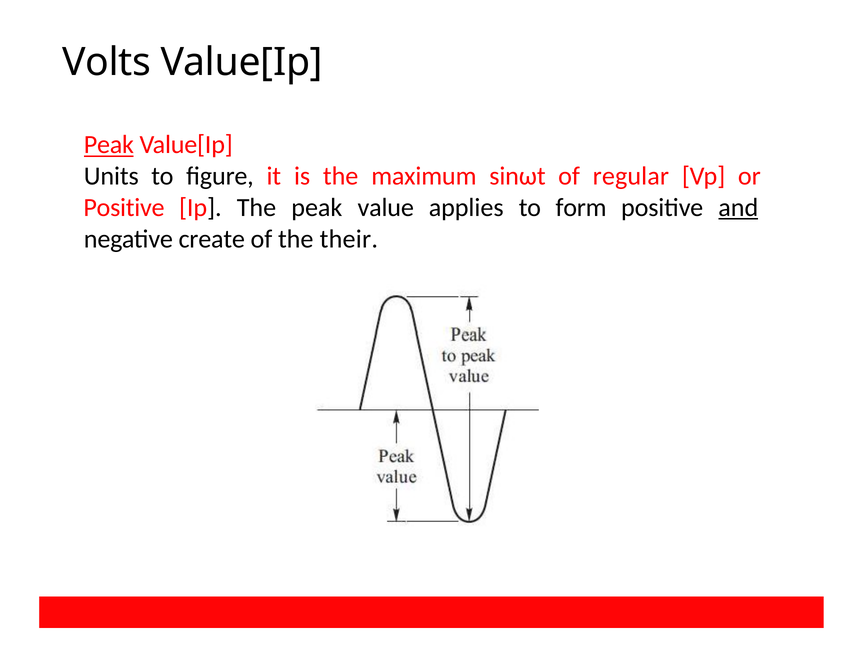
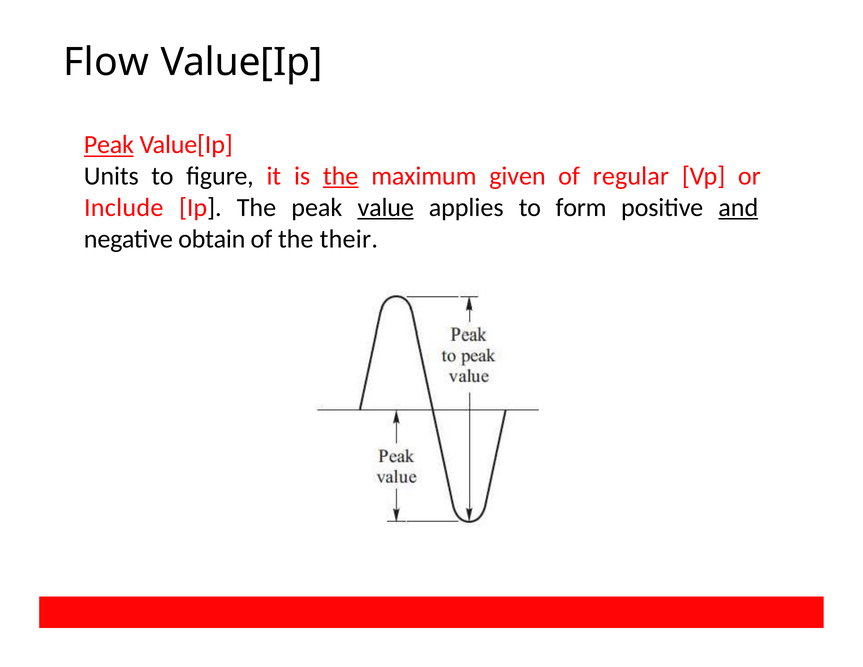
Volts: Volts -> Flow (106, 62)
the underline: none -> present (341, 176)
sinωt: sinωt -> given (517, 176)
Positive: Positive -> Include (124, 208)
value underline: none -> present (386, 208)
create: create -> obtain (212, 239)
